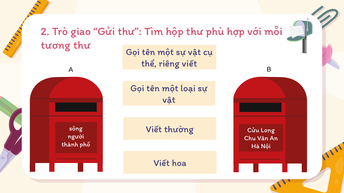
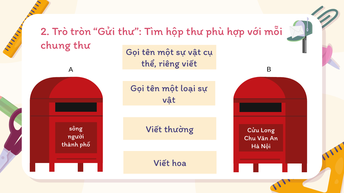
giao: giao -> tròn (81, 31)
tương: tương -> chung (56, 45)
